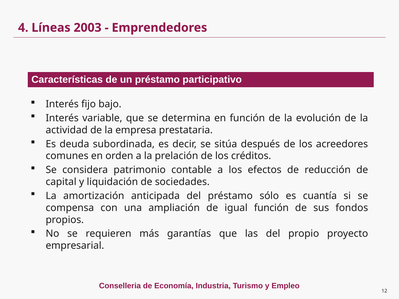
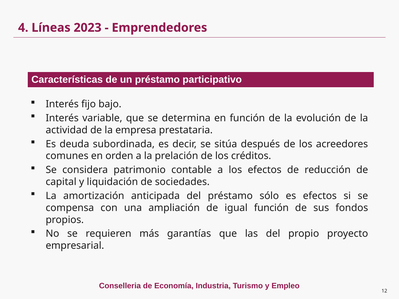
2003: 2003 -> 2023 (88, 28)
es cuantía: cuantía -> efectos (320, 196)
